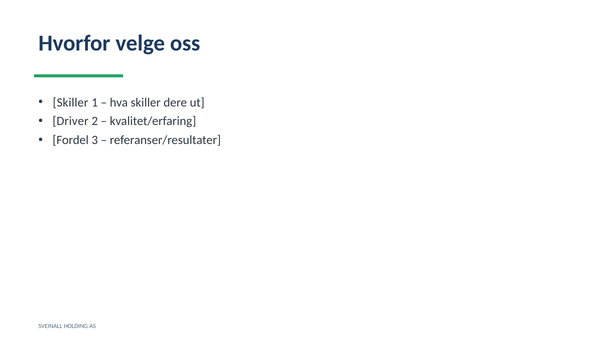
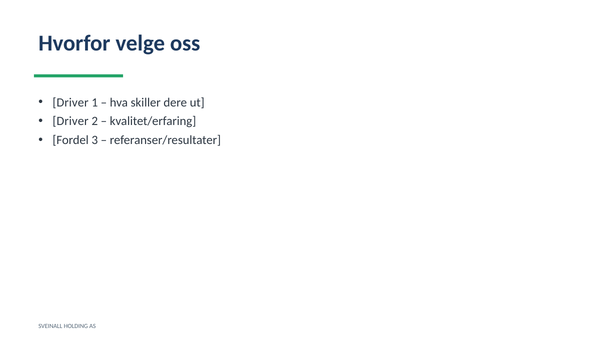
Skiller: Skiller -> Driver (71, 102)
